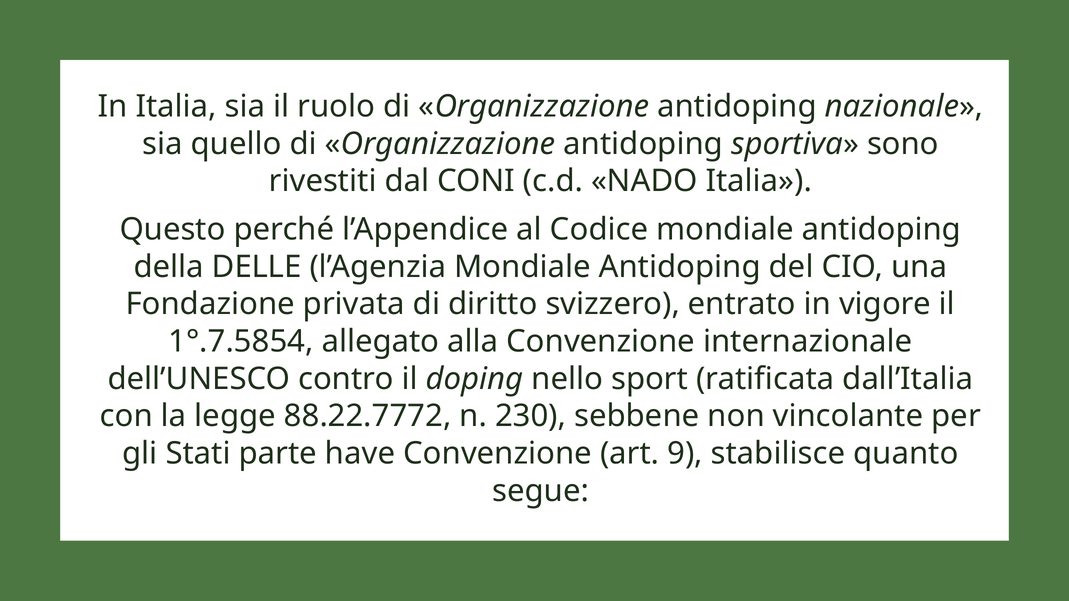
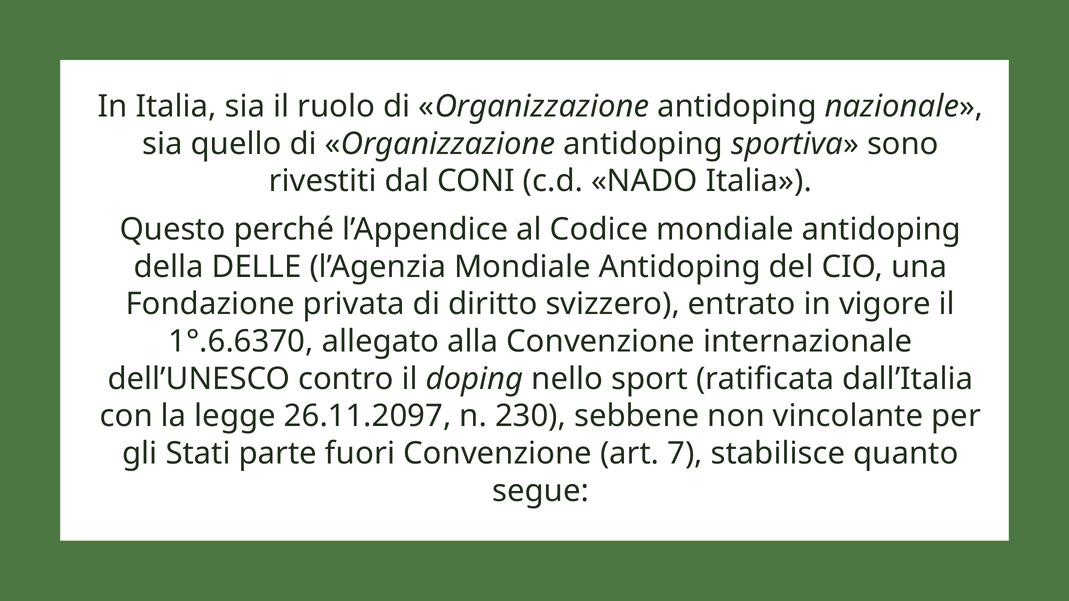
1°.7.5854: 1°.7.5854 -> 1°.6.6370 (241, 342)
88.22.7772: 88.22.7772 -> 26.11.2097 (368, 416)
have: have -> fuori (360, 454)
9: 9 -> 7 (685, 454)
